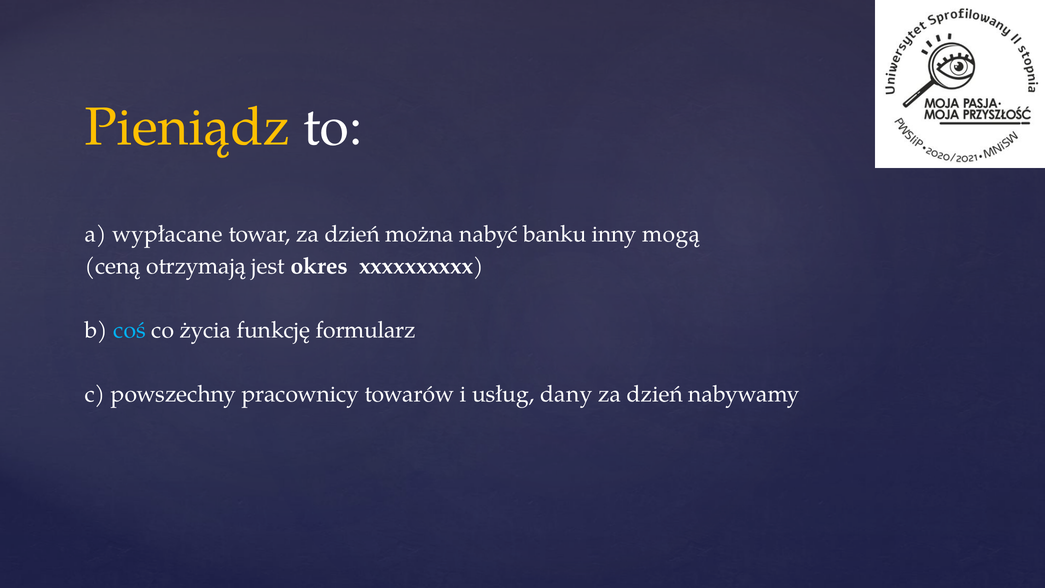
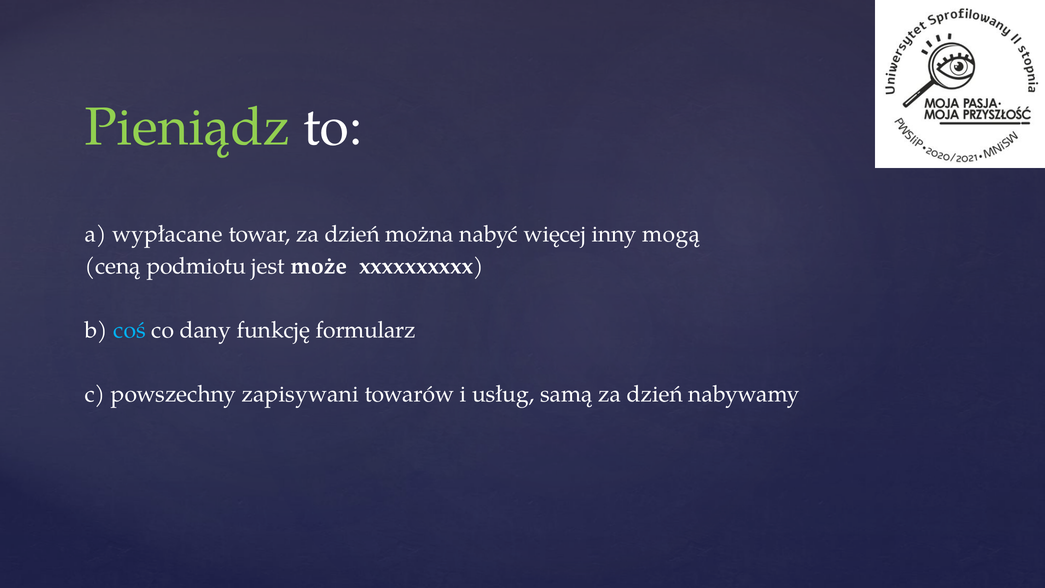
Pieniądz colour: yellow -> light green (187, 127)
banku: banku -> więcej (555, 234)
otrzymają: otrzymają -> podmiotu (196, 266)
okres: okres -> może (319, 266)
życia: życia -> dany (205, 330)
pracownicy: pracownicy -> zapisywani (300, 394)
dany: dany -> samą (566, 394)
